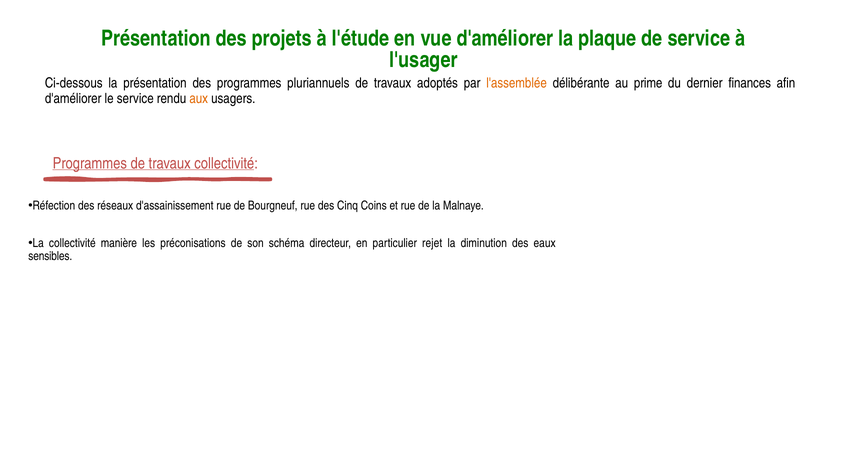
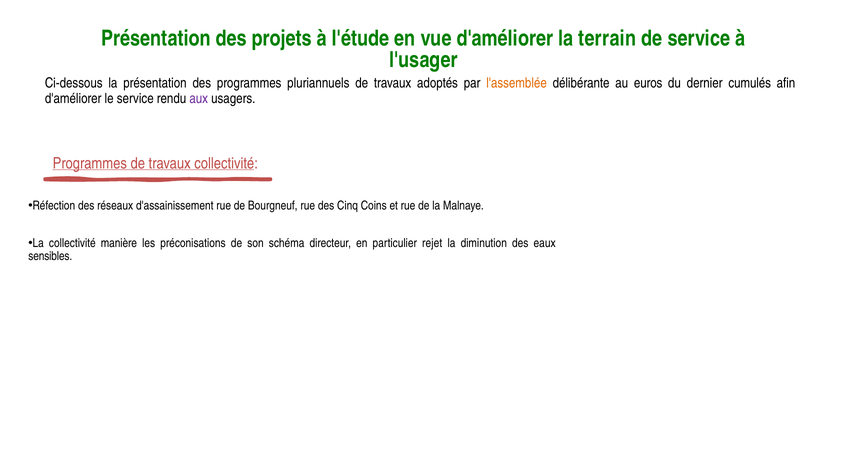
plaque: plaque -> terrain (607, 38)
prime: prime -> euros (648, 83)
finances: finances -> cumulés (750, 83)
aux colour: orange -> purple (199, 98)
